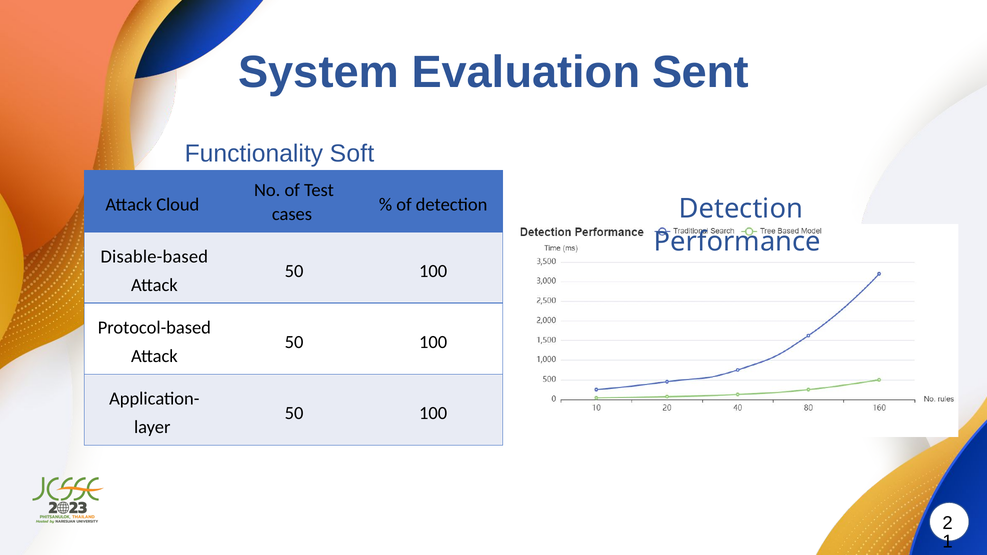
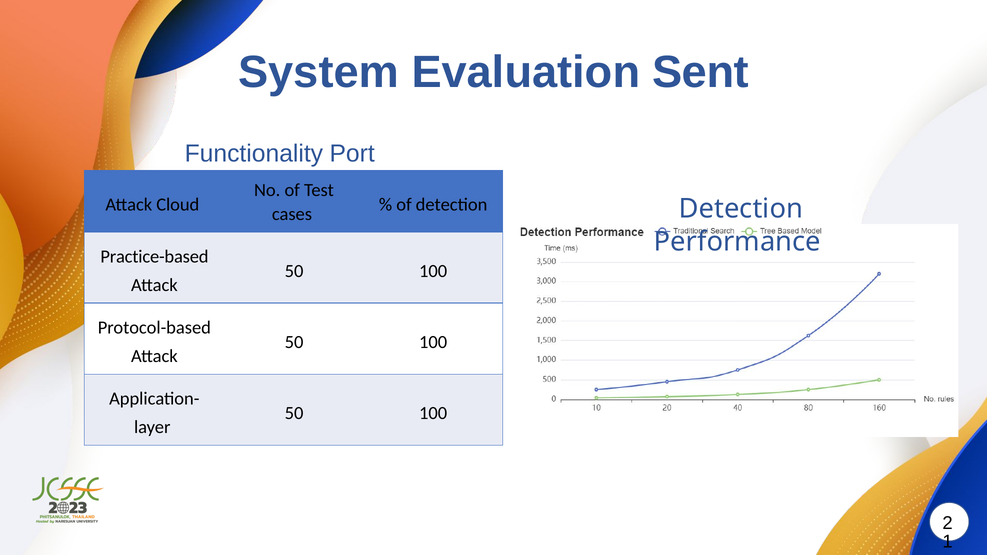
Soft: Soft -> Port (352, 154)
Disable-based: Disable-based -> Practice-based (154, 257)
